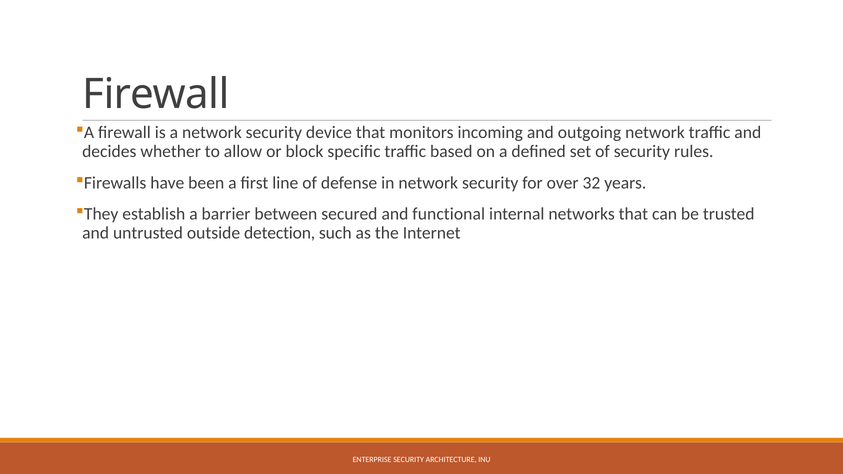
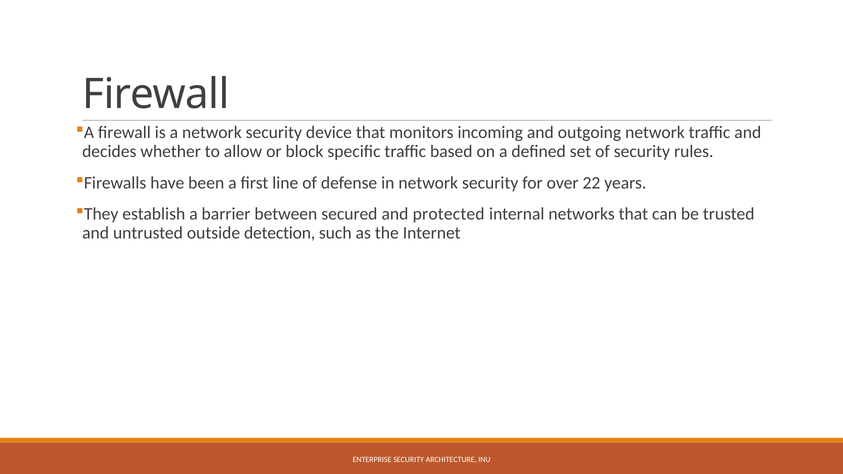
32: 32 -> 22 (591, 183)
functional: functional -> protected (449, 214)
